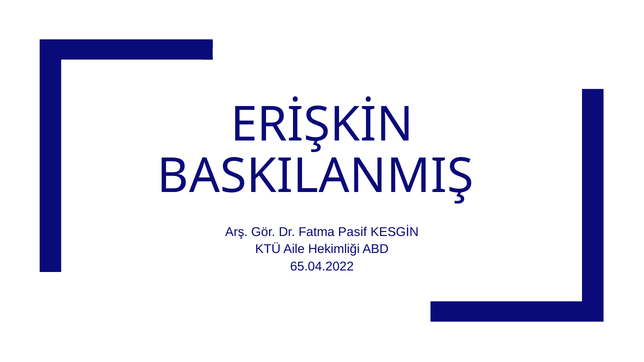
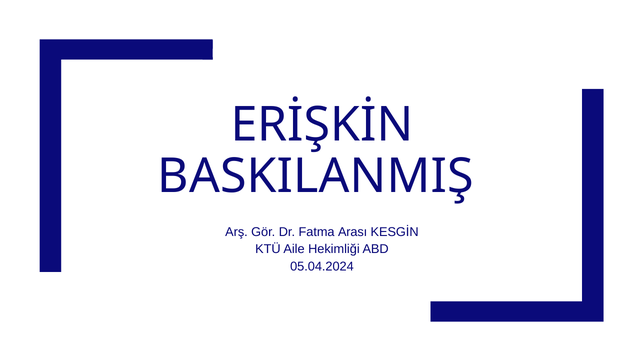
Pasif: Pasif -> Arası (353, 232)
65.04.2022: 65.04.2022 -> 05.04.2024 (322, 267)
